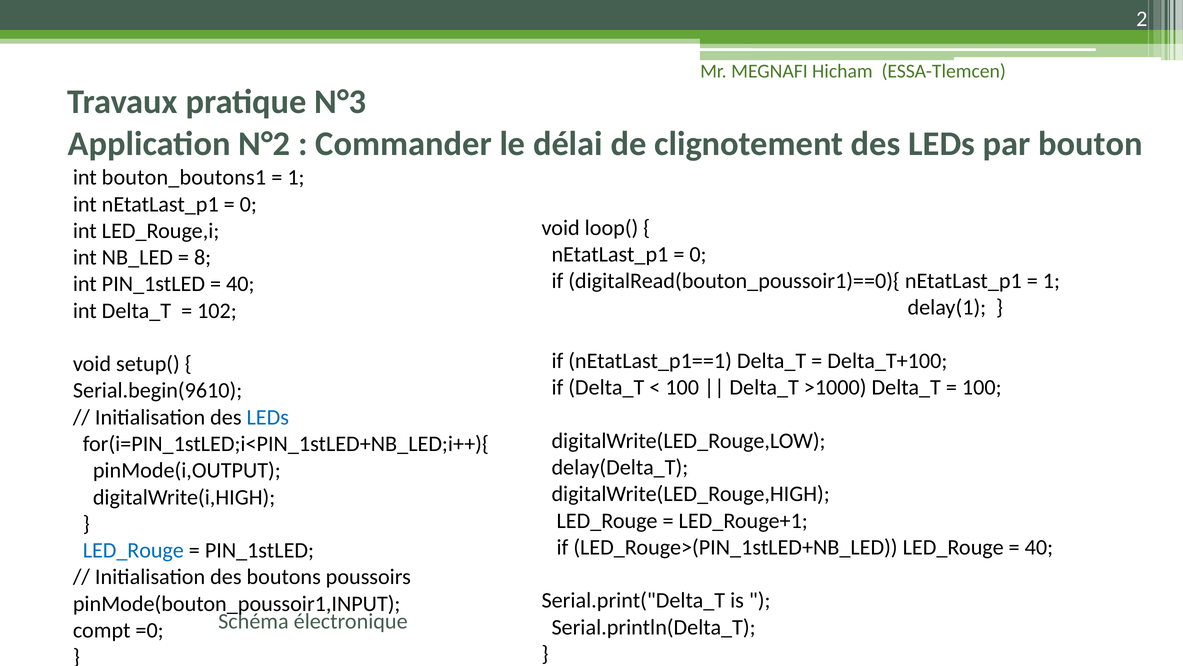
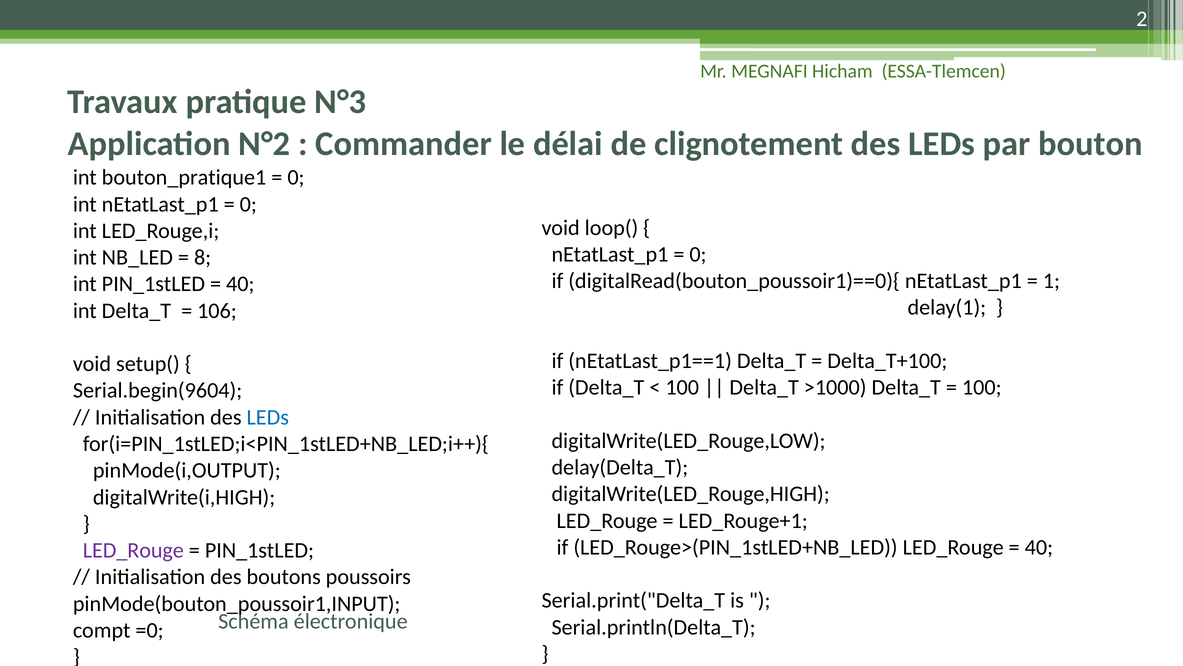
bouton_boutons1: bouton_boutons1 -> bouton_pratique1 (184, 177)
1: 1 -> 0 (296, 177)
102: 102 -> 106 (217, 310)
Serial.begin(9610: Serial.begin(9610 -> Serial.begin(9604 (158, 390)
LED_Rouge colour: blue -> purple (133, 550)
